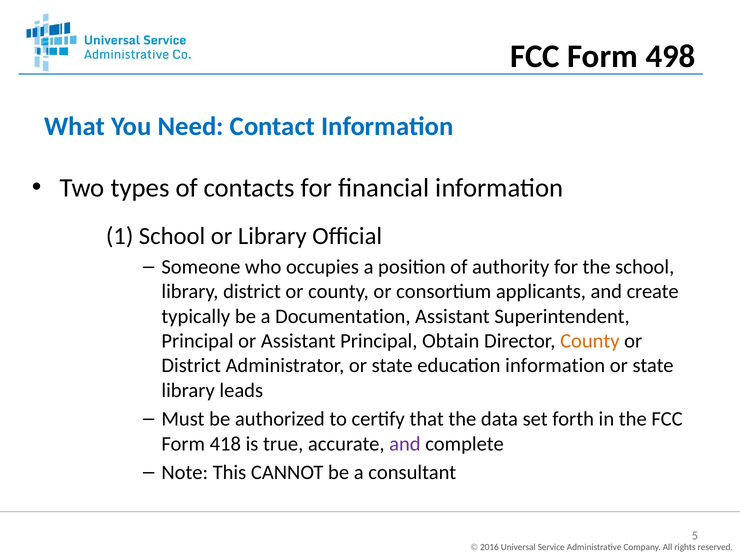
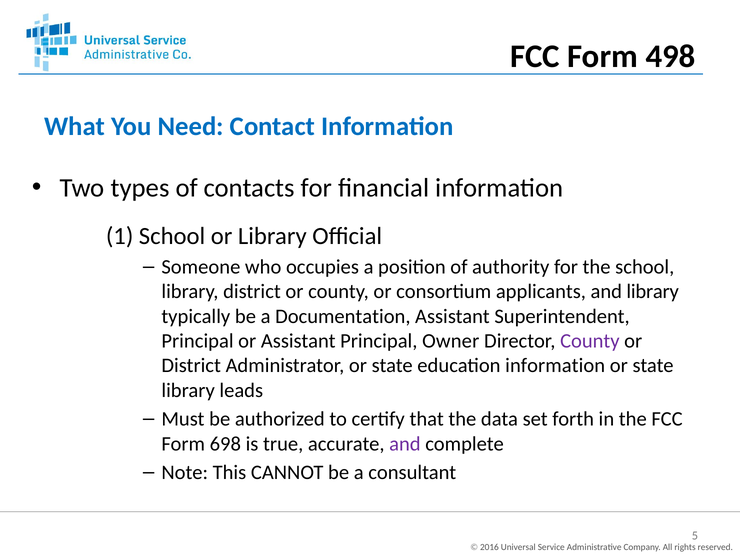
and create: create -> library (653, 292)
Obtain: Obtain -> Owner (451, 341)
County colour: orange -> purple (590, 341)
418: 418 -> 698 (225, 444)
